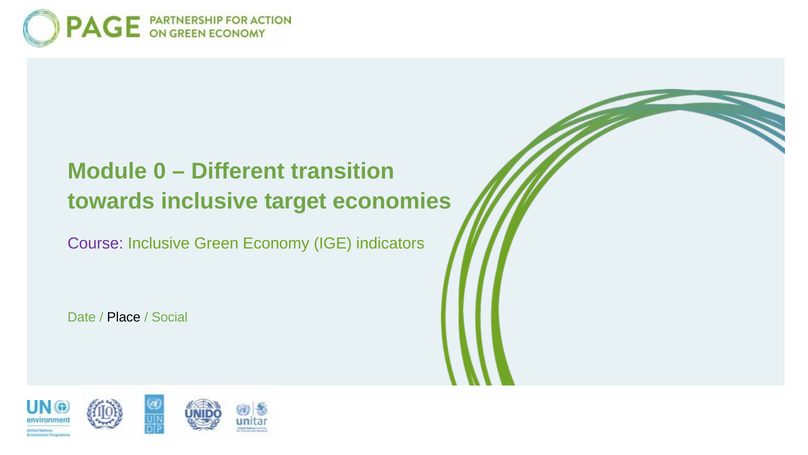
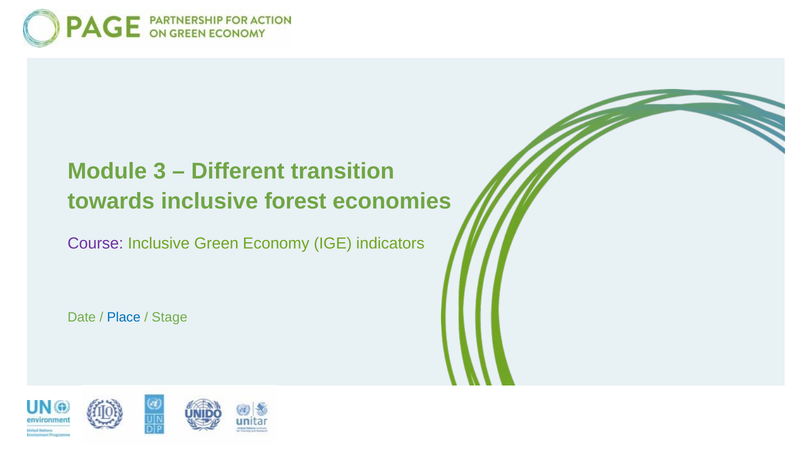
0: 0 -> 3 (160, 171)
target: target -> forest (295, 201)
Place colour: black -> blue (124, 317)
Social: Social -> Stage (170, 317)
